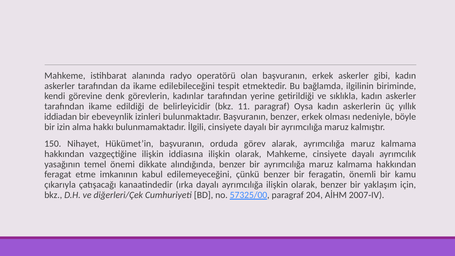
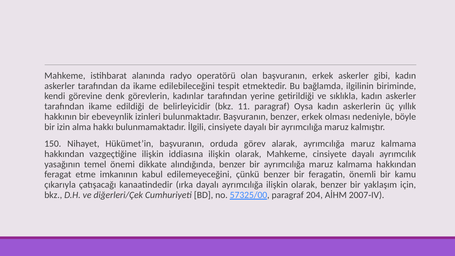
iddiadan: iddiadan -> hakkının (61, 117)
